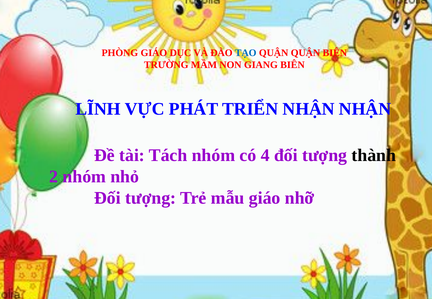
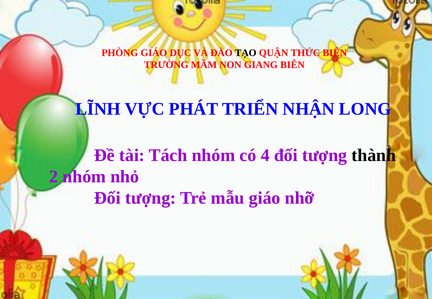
TẠO colour: blue -> black (246, 53)
QUẬN QUẬN: QUẬN -> THỨC (305, 53)
NHẬN NHẬN: NHẬN -> LONG (365, 109)
